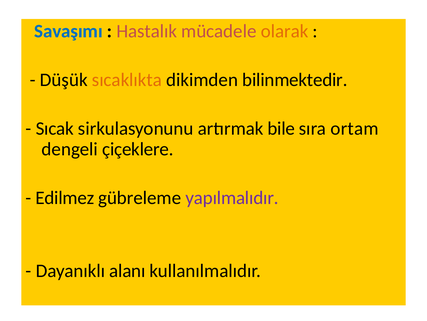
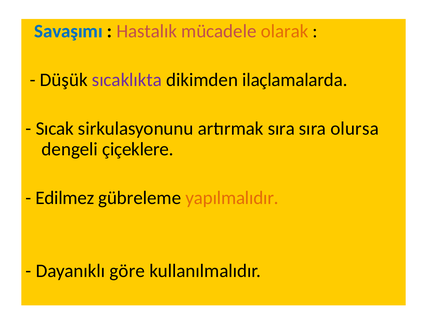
sıcaklıkta colour: orange -> purple (127, 80)
bilinmektedir: bilinmektedir -> ilaçlamalarda (295, 80)
artırmak bile: bile -> sıra (281, 128)
ortam: ortam -> olursa (355, 128)
yapılmalıdır colour: purple -> orange (232, 198)
alanı: alanı -> göre (127, 270)
